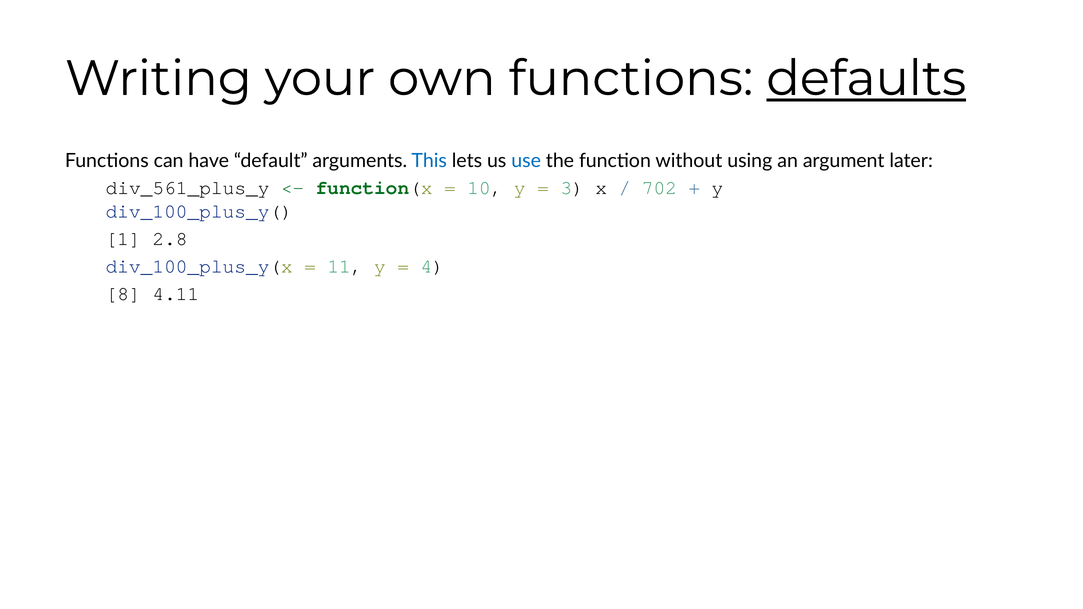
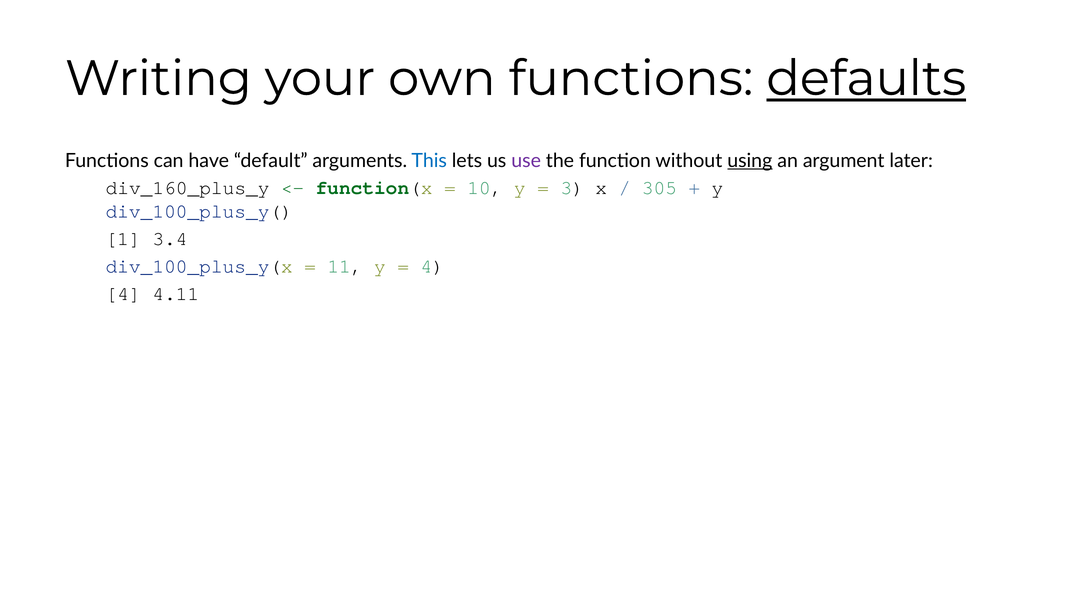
use colour: blue -> purple (526, 161)
using underline: none -> present (750, 161)
div_561_plus_y: div_561_plus_y -> div_160_plus_y (188, 188)
702: 702 -> 305 (659, 188)
2.8: 2.8 -> 3.4 (170, 239)
8: 8 -> 4 (123, 294)
